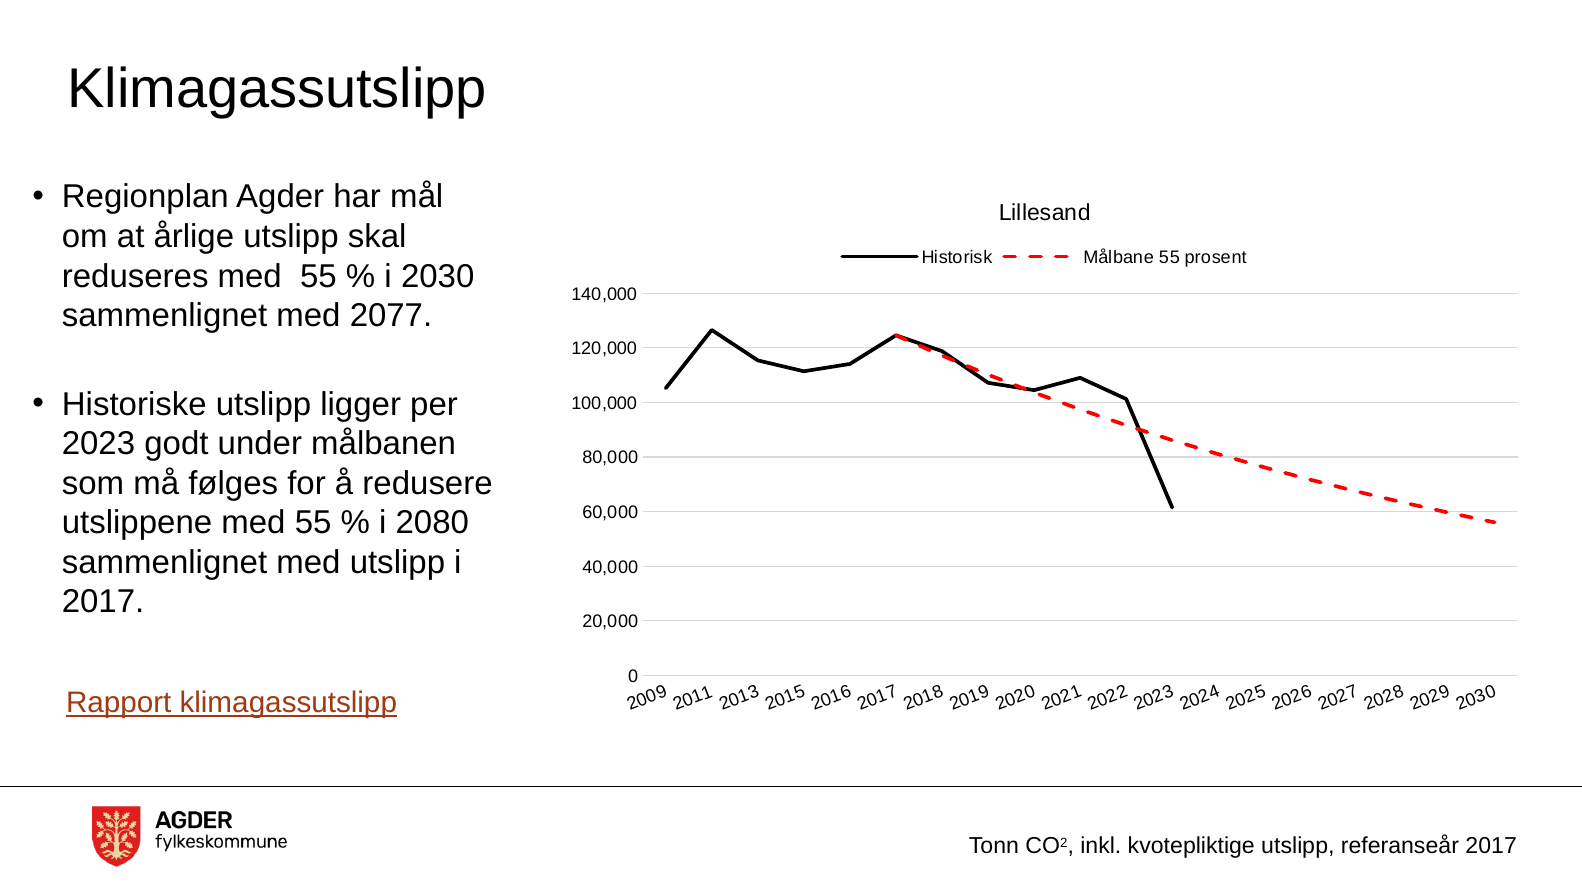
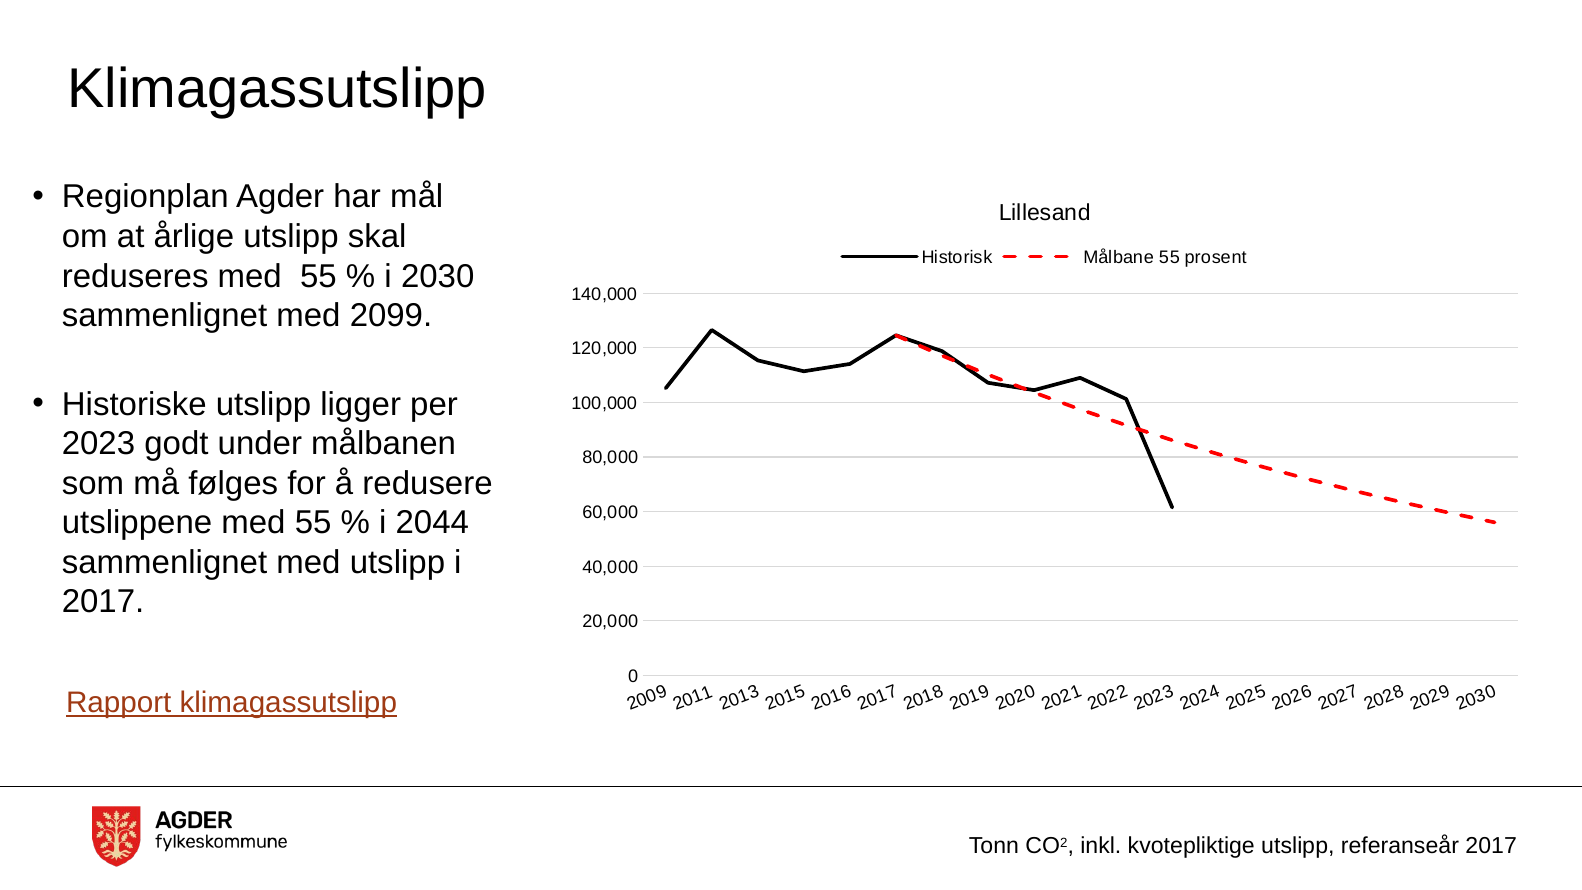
2077: 2077 -> 2099 (391, 316)
2080: 2080 -> 2044 (432, 523)
